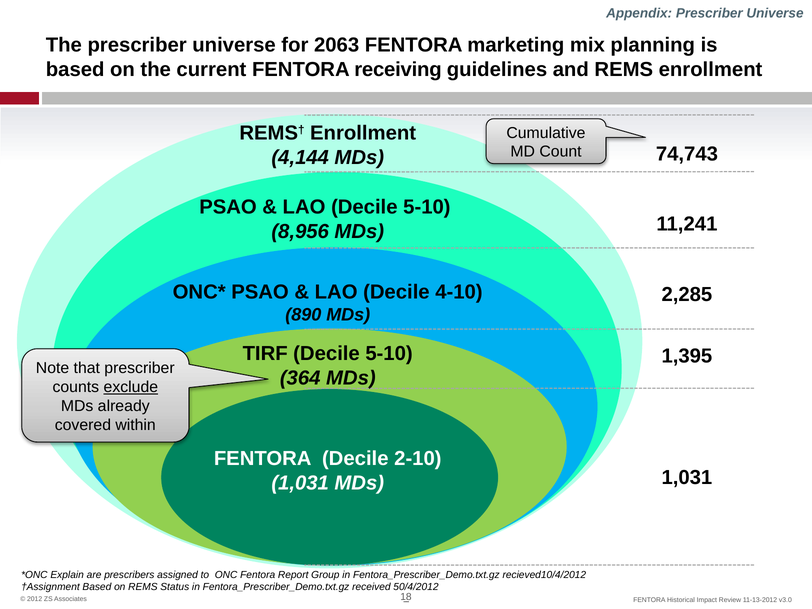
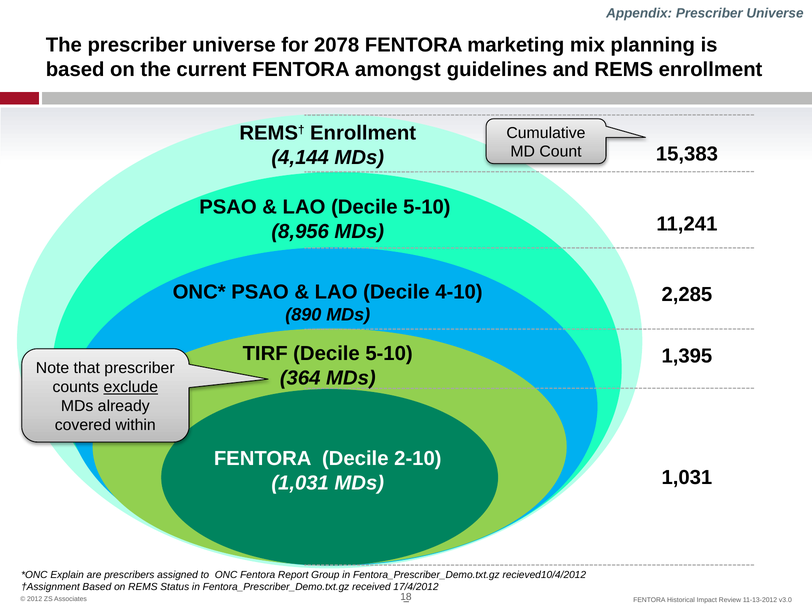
2063: 2063 -> 2078 (337, 45)
receiving: receiving -> amongst (398, 69)
74,743: 74,743 -> 15,383 (687, 154)
50/4/2012: 50/4/2012 -> 17/4/2012 (416, 587)
